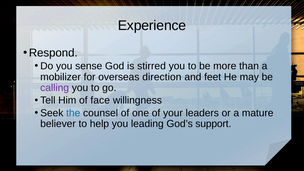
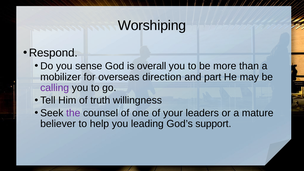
Experience: Experience -> Worshiping (152, 26)
stirred: stirred -> overall (152, 66)
feet: feet -> part (213, 77)
face: face -> truth (100, 100)
the colour: blue -> purple (73, 113)
